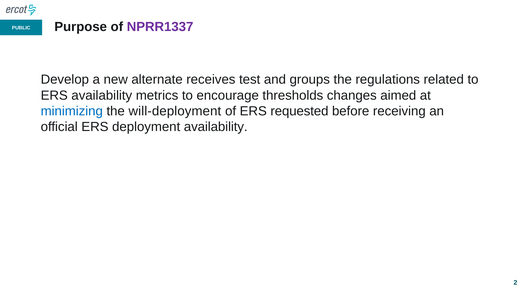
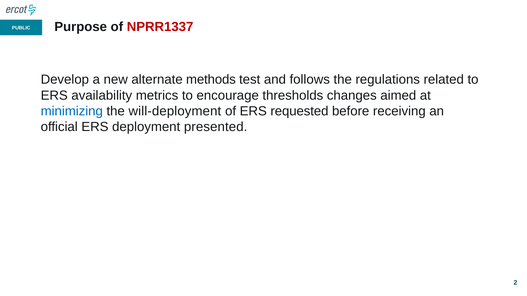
NPRR1337 colour: purple -> red (160, 27)
receives: receives -> methods (211, 80)
groups: groups -> follows (310, 80)
deployment availability: availability -> presented (216, 127)
